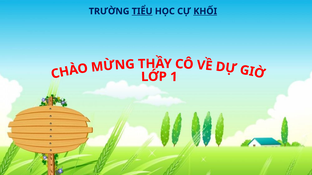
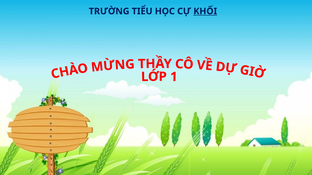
TIỂU underline: present -> none (142, 11)
